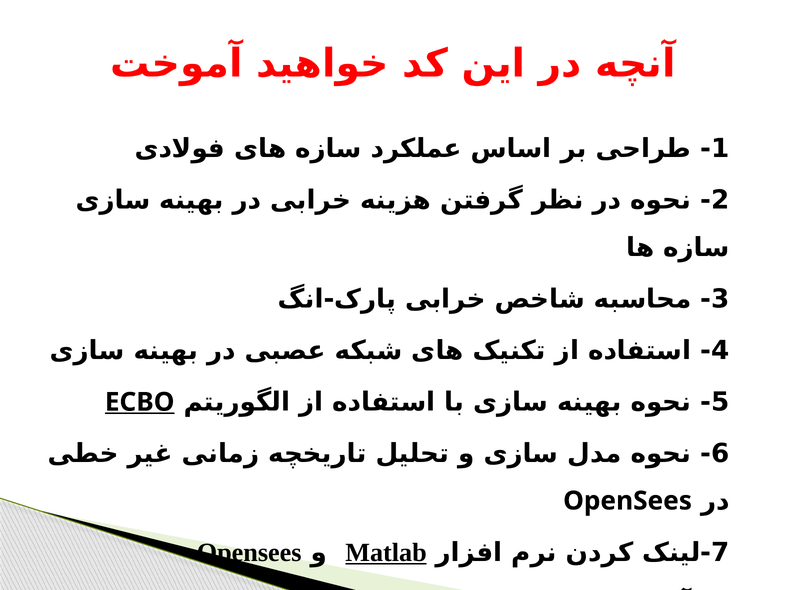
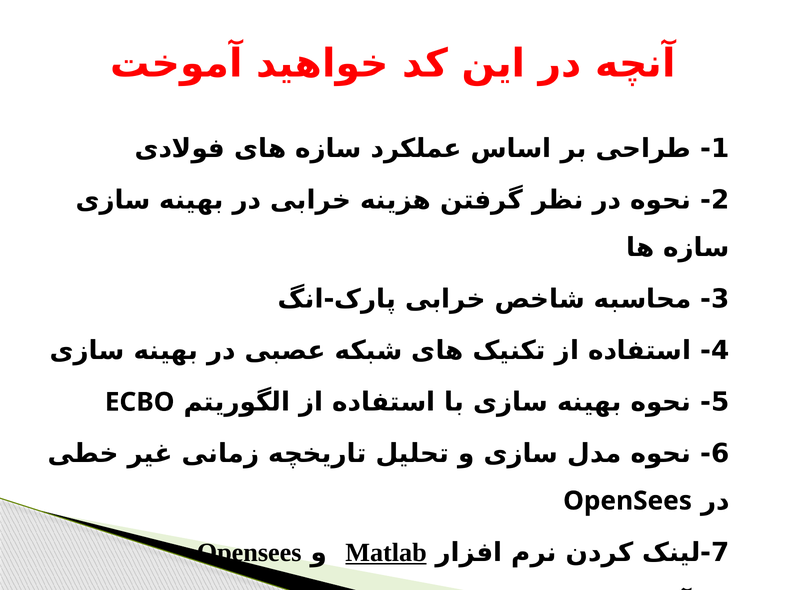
ECBO underline: present -> none (140, 402)
